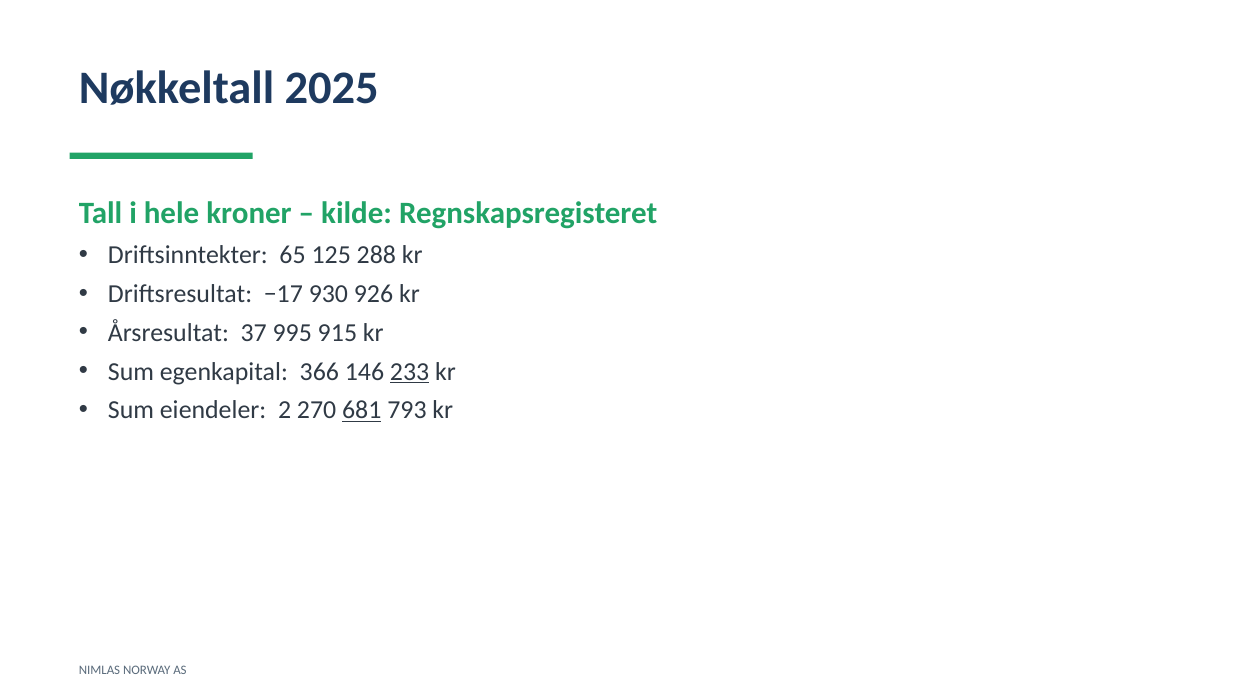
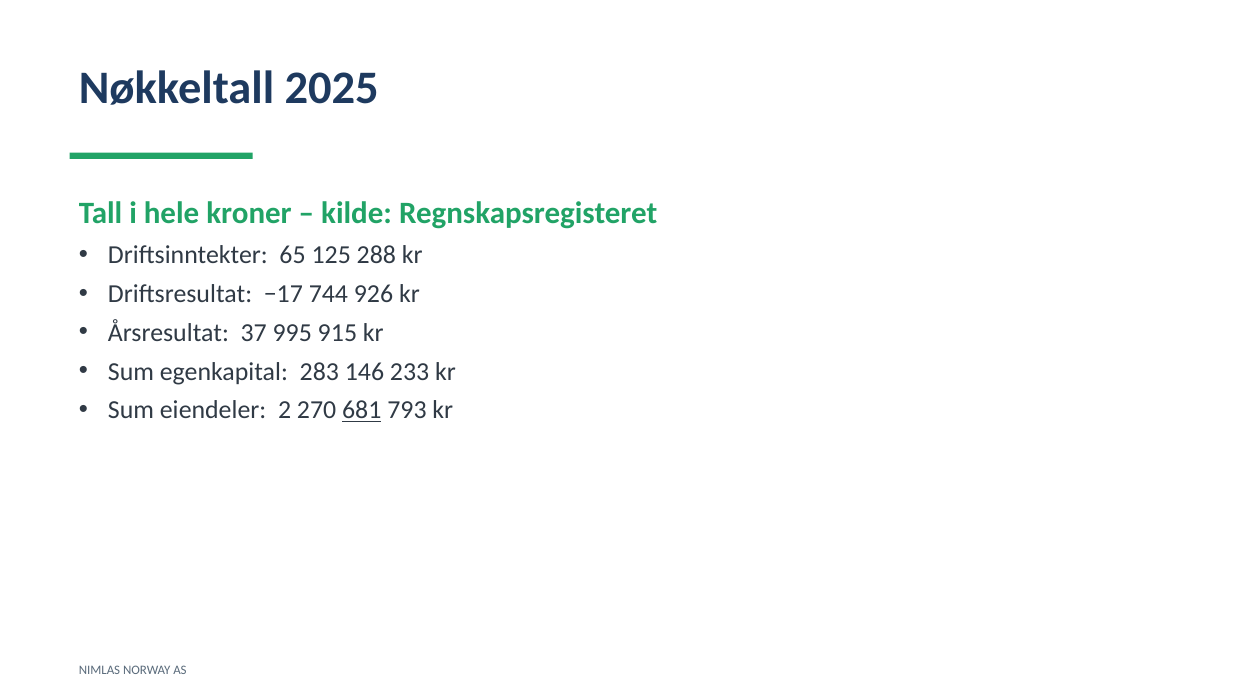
930: 930 -> 744 (328, 294)
366: 366 -> 283 (319, 371)
233 underline: present -> none (410, 371)
